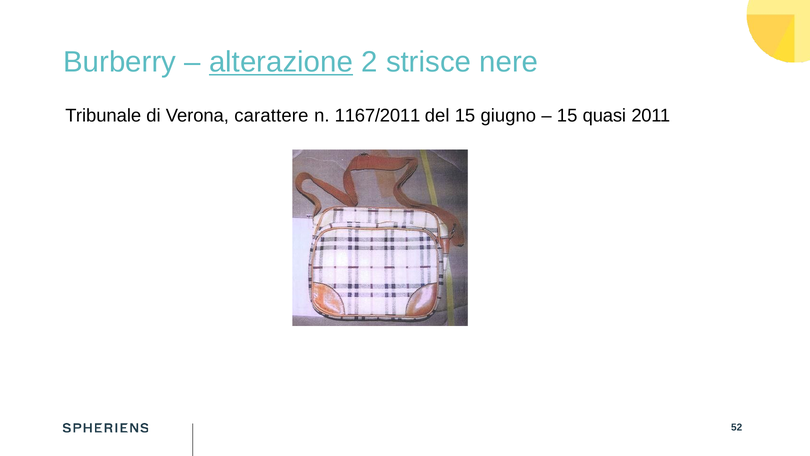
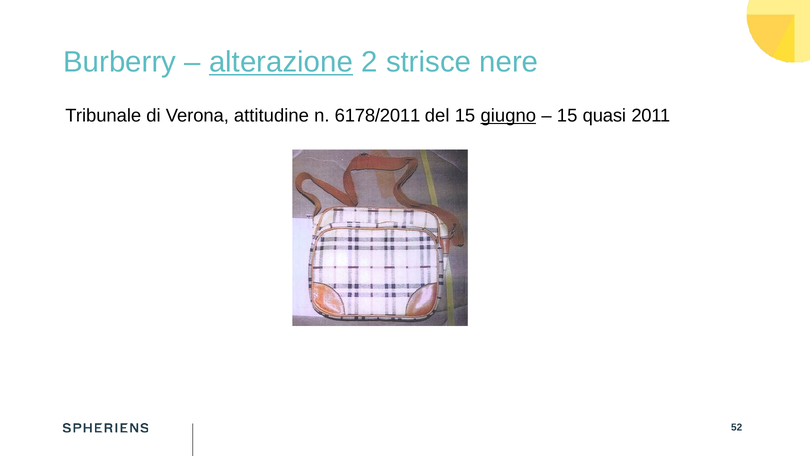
carattere: carattere -> attitudine (271, 115)
1167/2011: 1167/2011 -> 6178/2011 (377, 115)
giugno underline: none -> present (508, 115)
